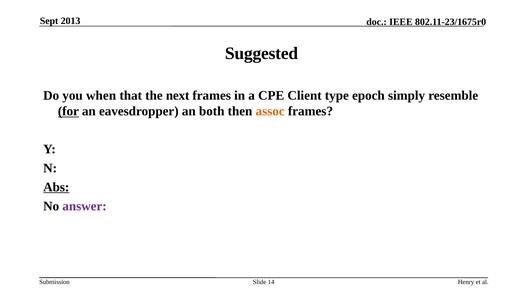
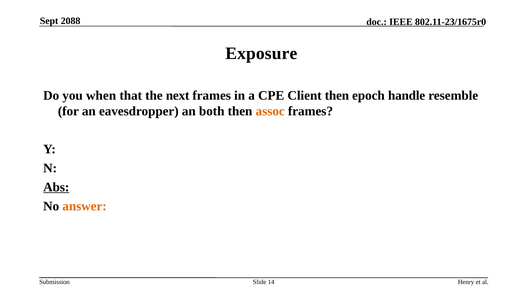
2013: 2013 -> 2088 (71, 21)
Suggested: Suggested -> Exposure (261, 53)
Client type: type -> then (337, 96)
simply: simply -> handle (407, 96)
for underline: present -> none (68, 111)
answer colour: purple -> orange (85, 206)
